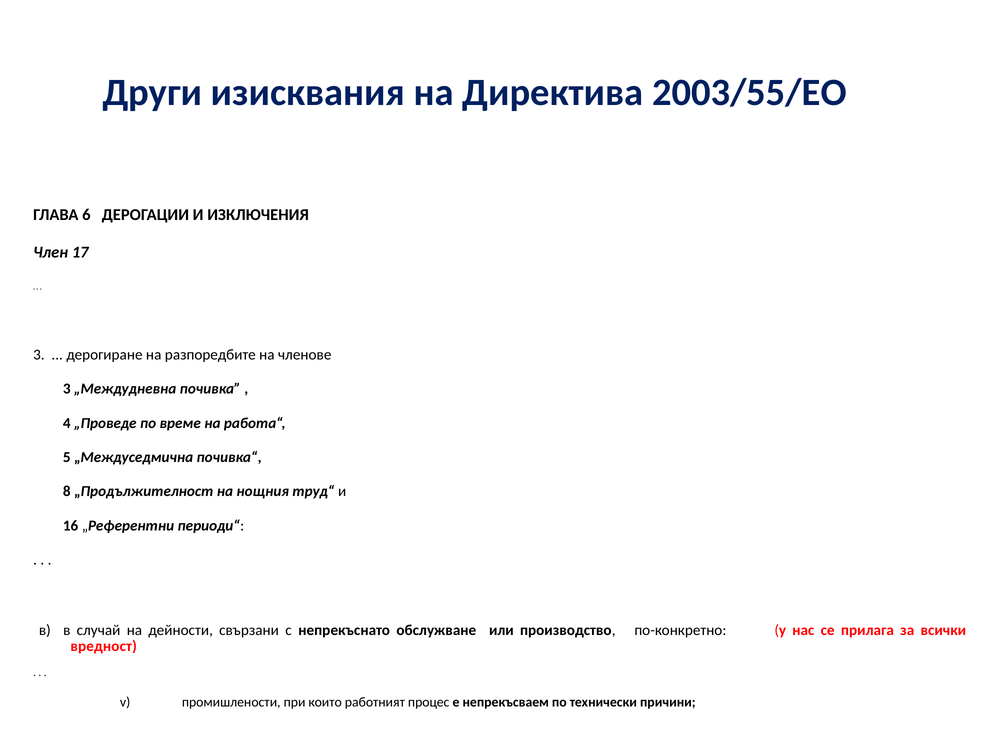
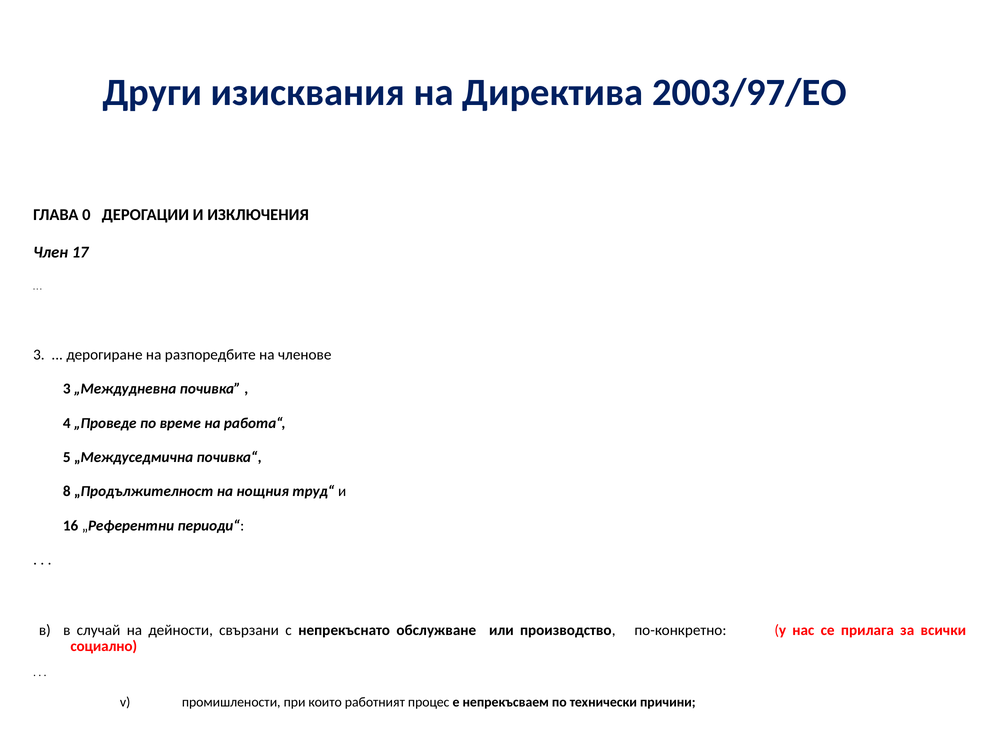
2003/55/ЕО: 2003/55/ЕО -> 2003/97/ЕО (749, 93)
6: 6 -> 0 (86, 215)
вредност: вредност -> социално (104, 646)
